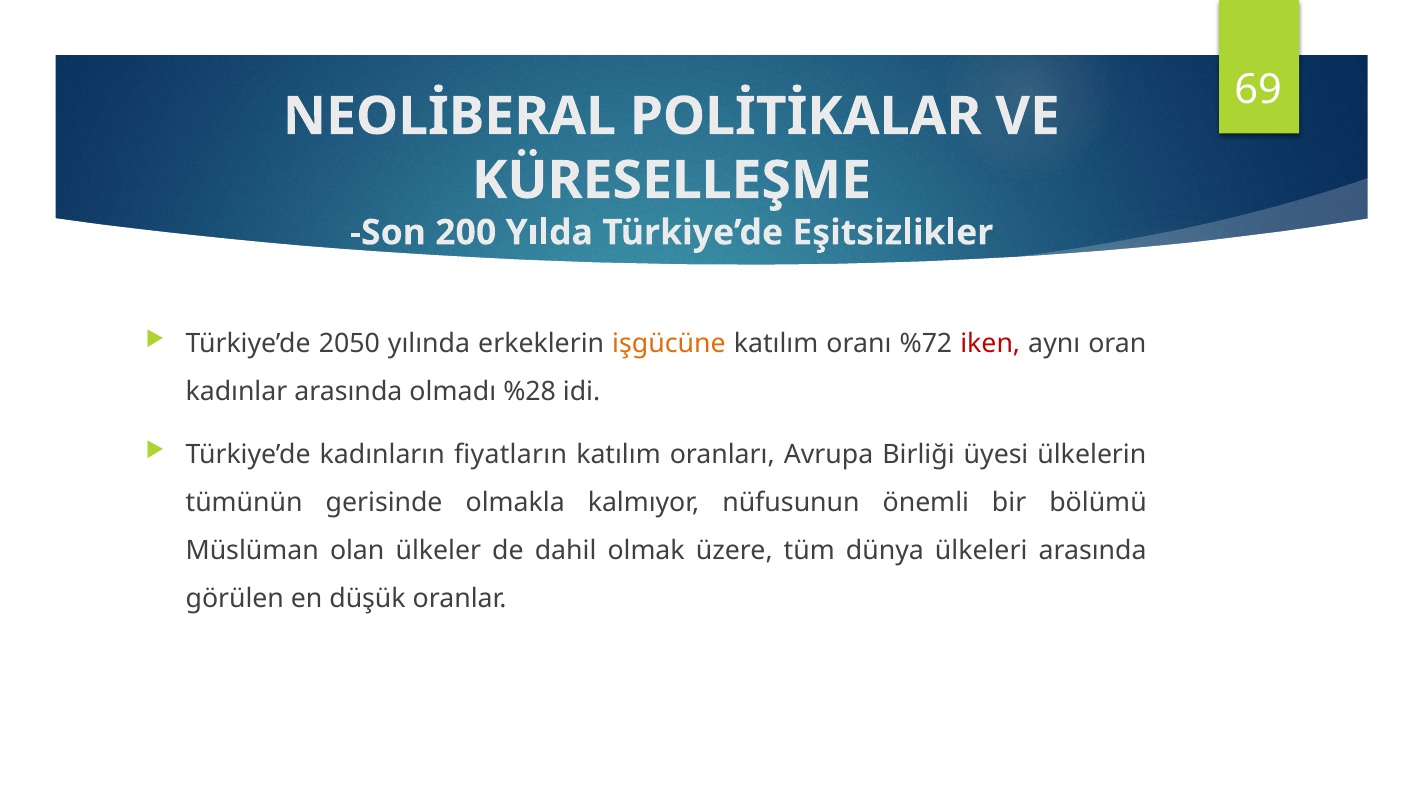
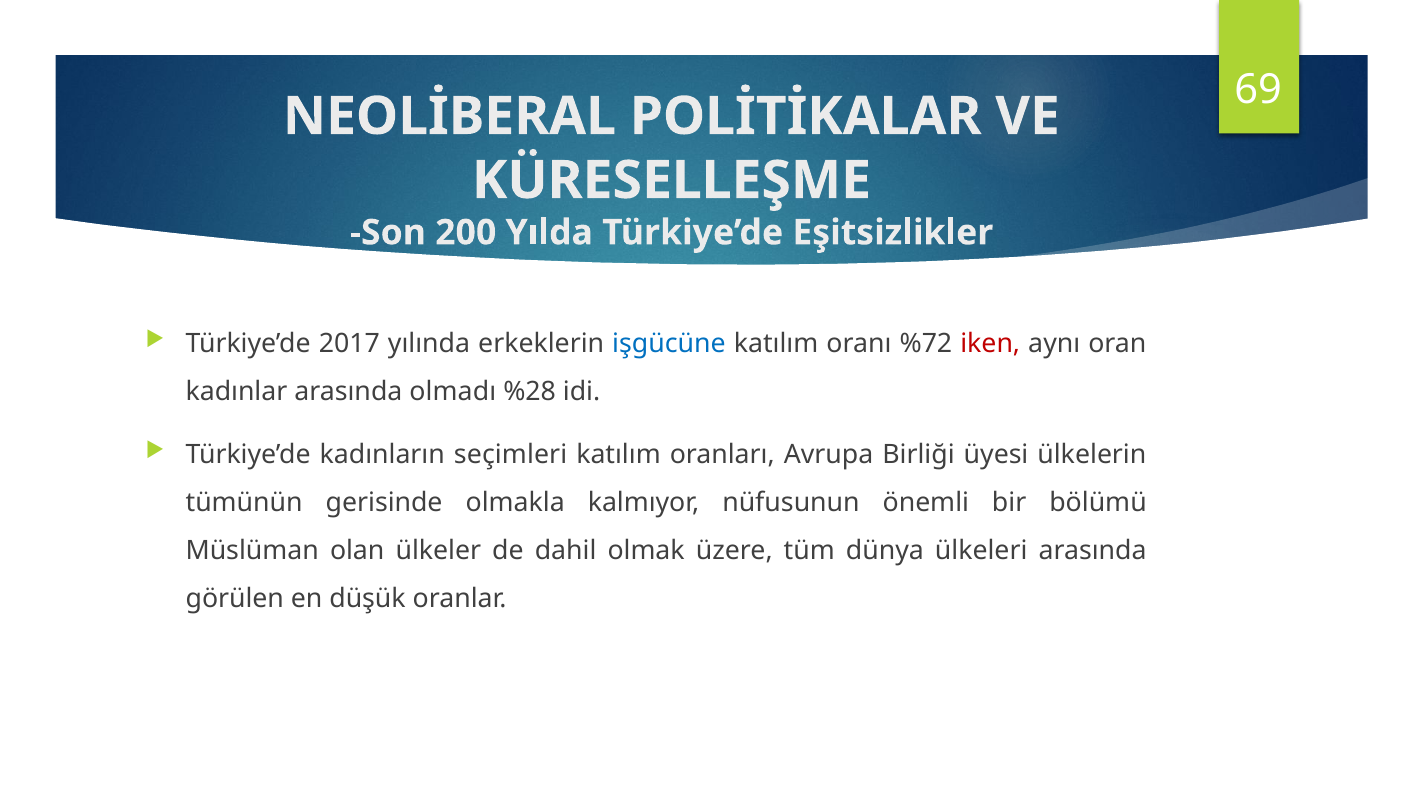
2050: 2050 -> 2017 (349, 343)
işgücüne colour: orange -> blue (669, 343)
fiyatların: fiyatların -> seçimleri (511, 454)
